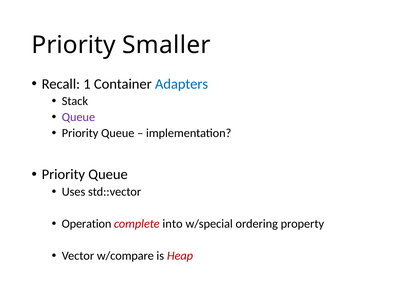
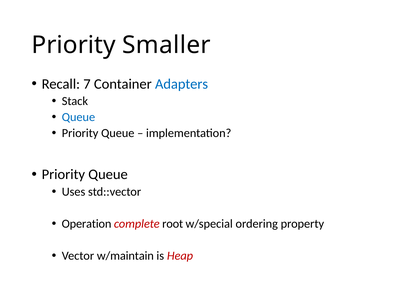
1: 1 -> 7 (87, 84)
Queue colour: purple -> blue (78, 117)
into: into -> root (173, 224)
w/compare: w/compare -> w/maintain (125, 256)
